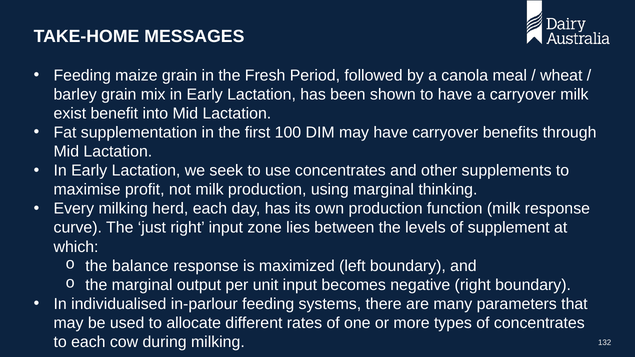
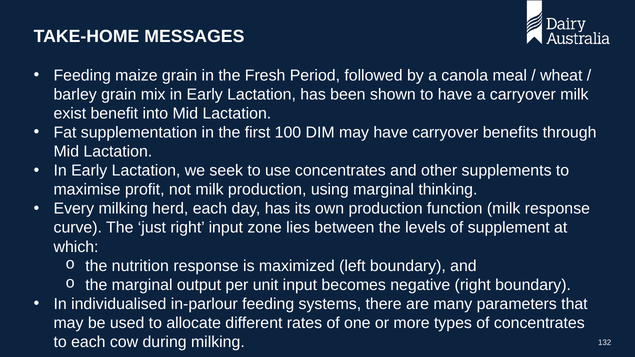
balance: balance -> nutrition (140, 266)
